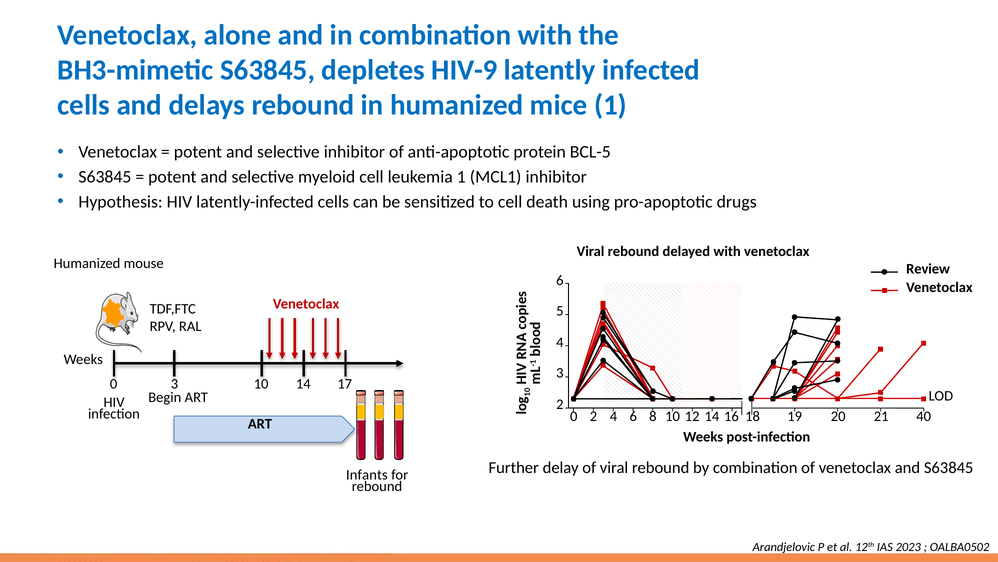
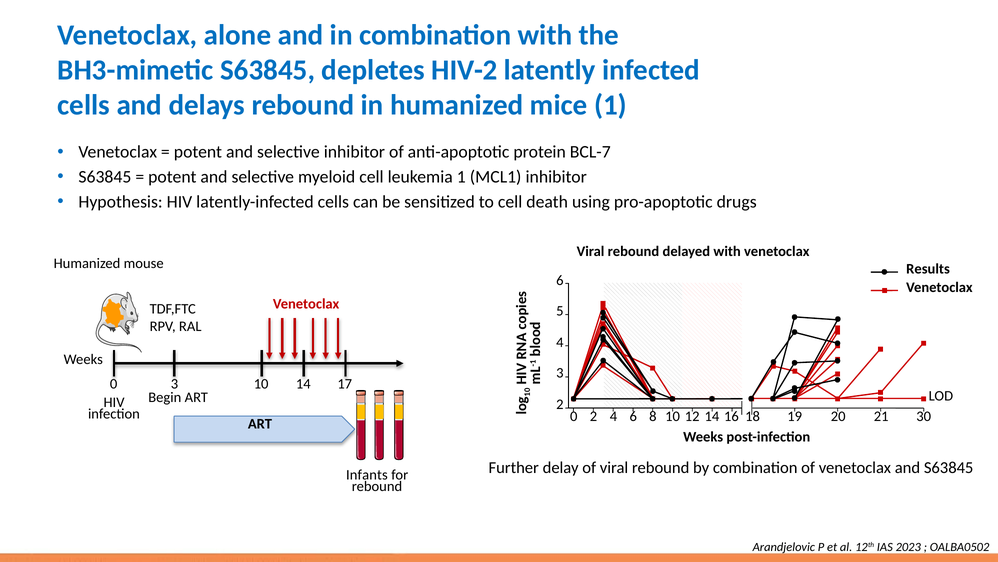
HIV-9: HIV-9 -> HIV-2 (464, 70)
BCL-5: BCL-5 -> BCL-7 (590, 152)
Review: Review -> Results (928, 269)
40: 40 -> 30 (924, 416)
